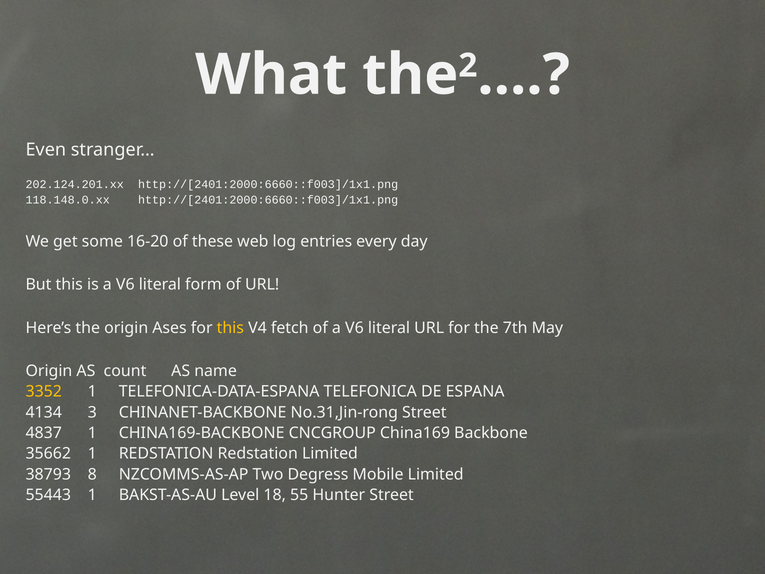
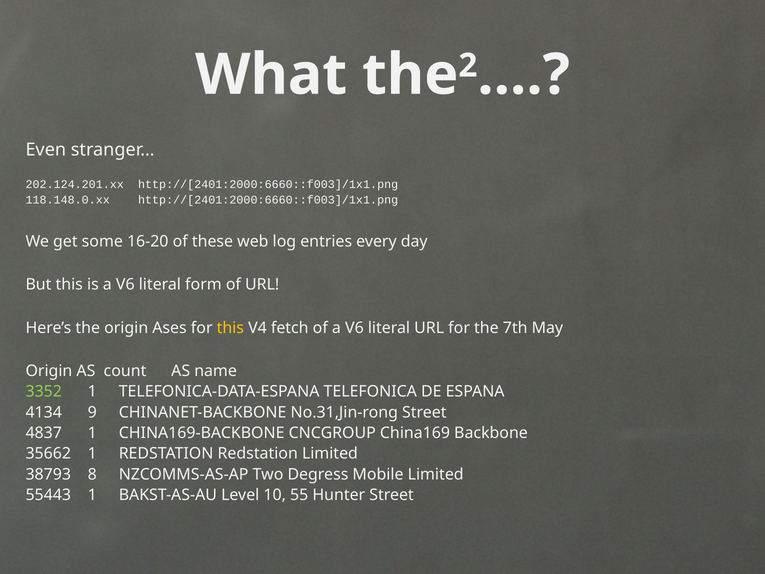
3352 colour: yellow -> light green (44, 392)
3: 3 -> 9 (92, 412)
18: 18 -> 10 (275, 495)
